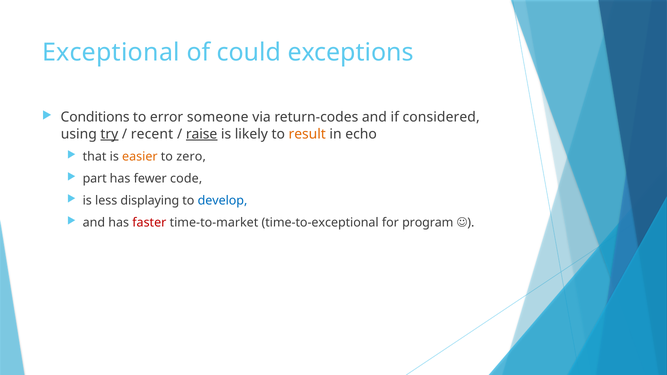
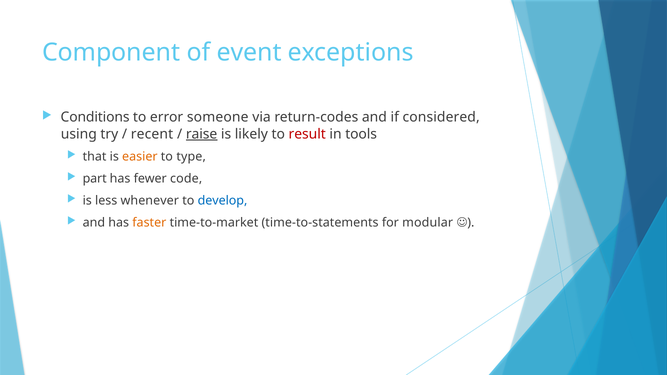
Exceptional: Exceptional -> Component (111, 53)
could: could -> event (249, 53)
try underline: present -> none (109, 134)
result colour: orange -> red (307, 134)
echo: echo -> tools (361, 134)
zero: zero -> type (191, 157)
displaying: displaying -> whenever (150, 201)
faster colour: red -> orange (149, 223)
time-to-exceptional: time-to-exceptional -> time-to-statements (320, 223)
program: program -> modular (428, 223)
